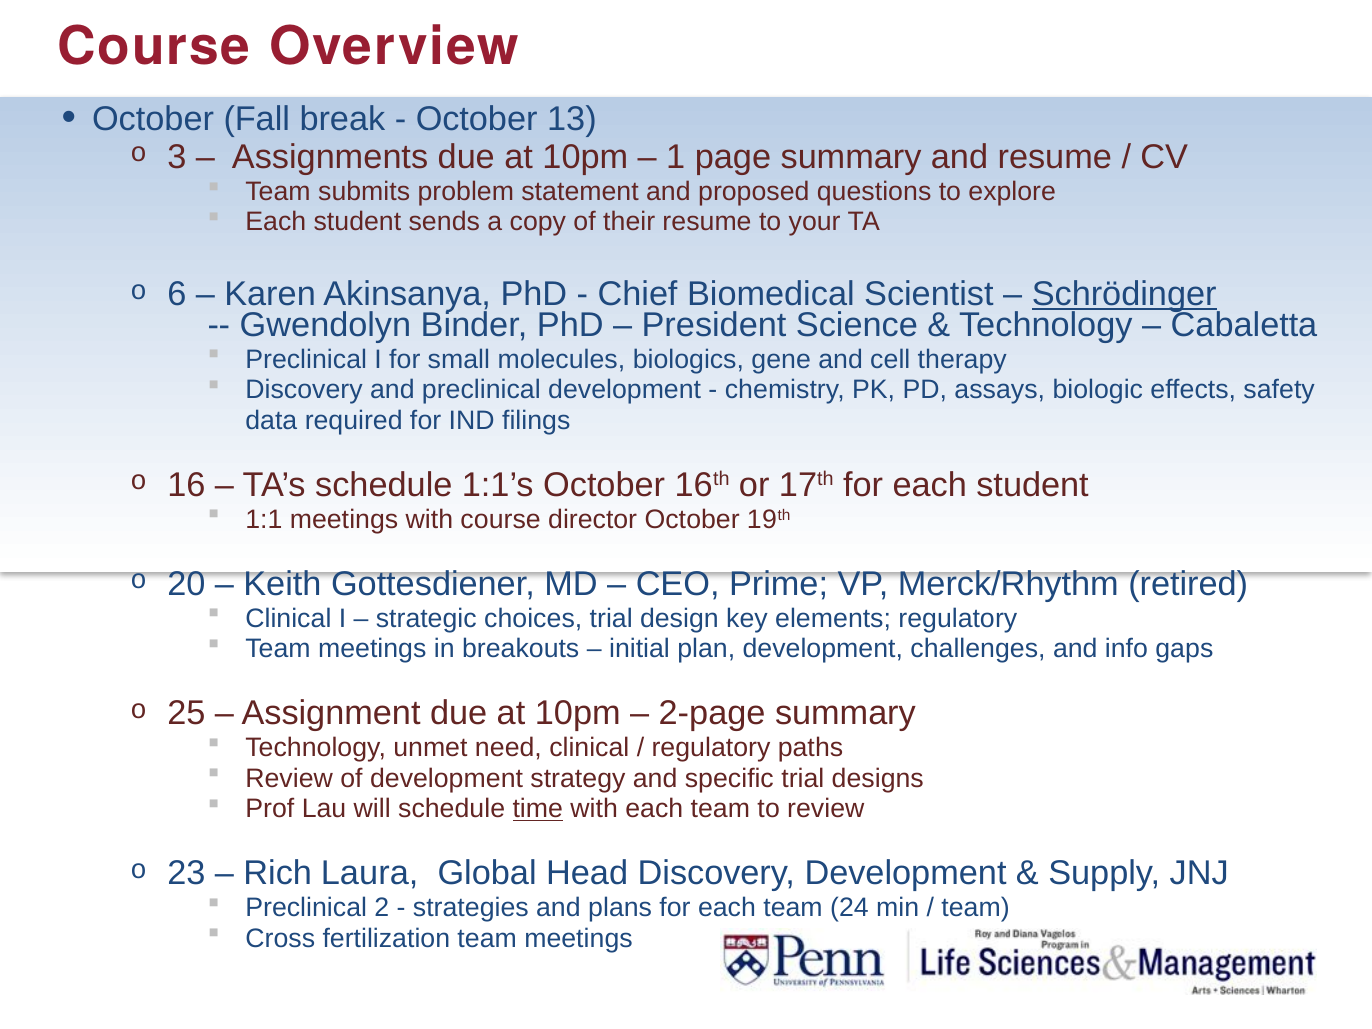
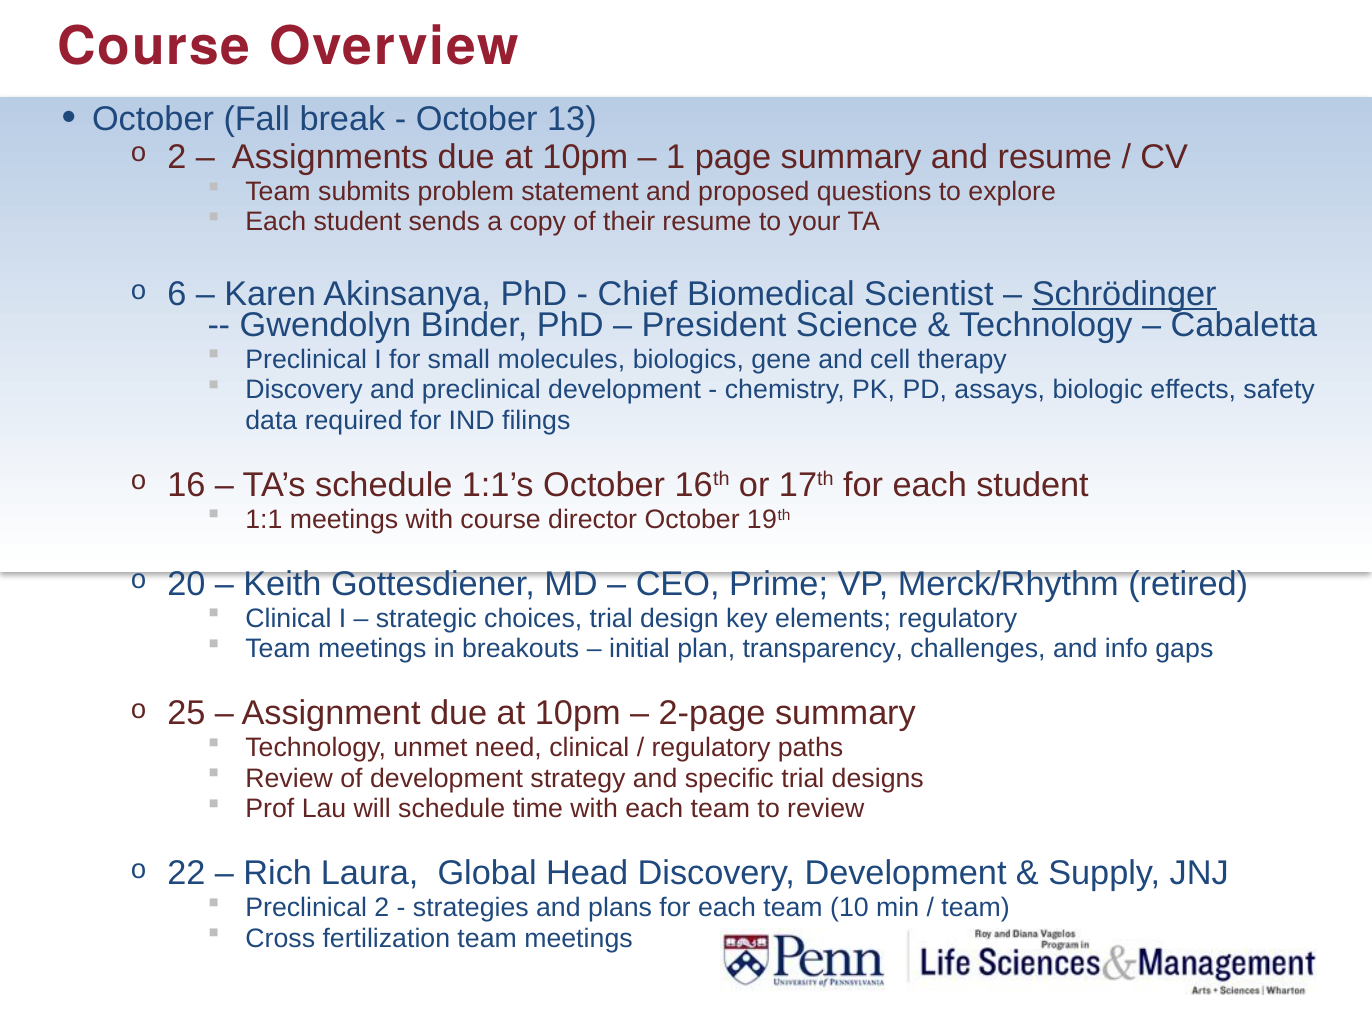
3: 3 -> 2 (177, 157)
plan development: development -> transparency (823, 649)
time underline: present -> none (538, 809)
23: 23 -> 22 (186, 873)
24: 24 -> 10 (849, 908)
